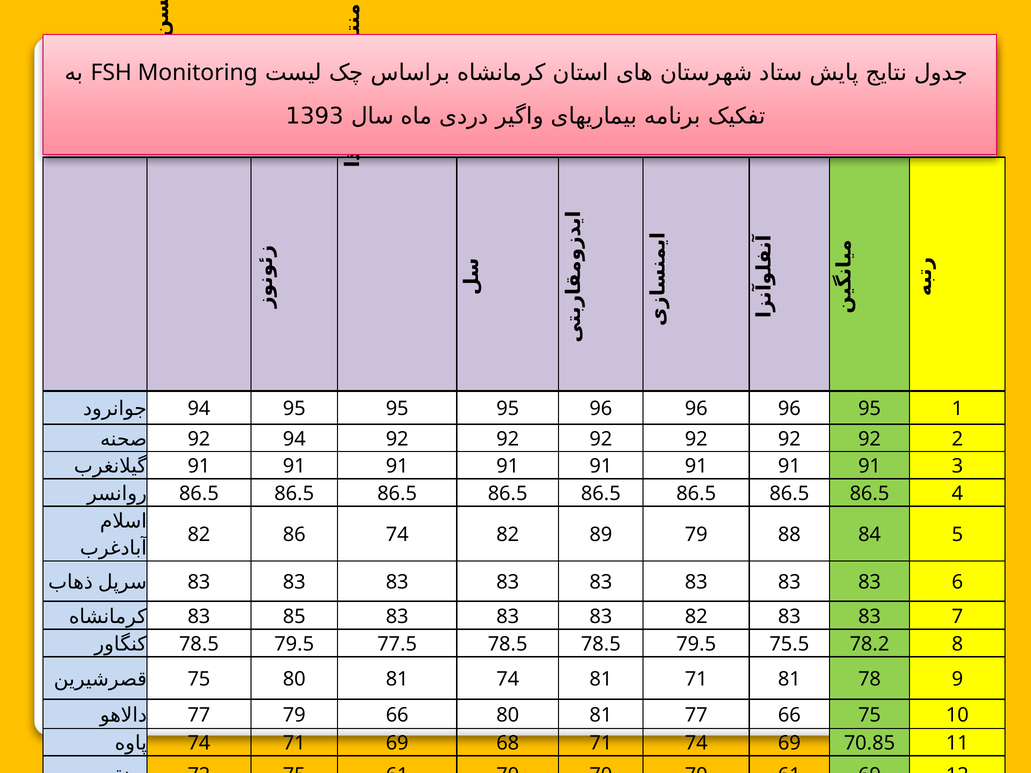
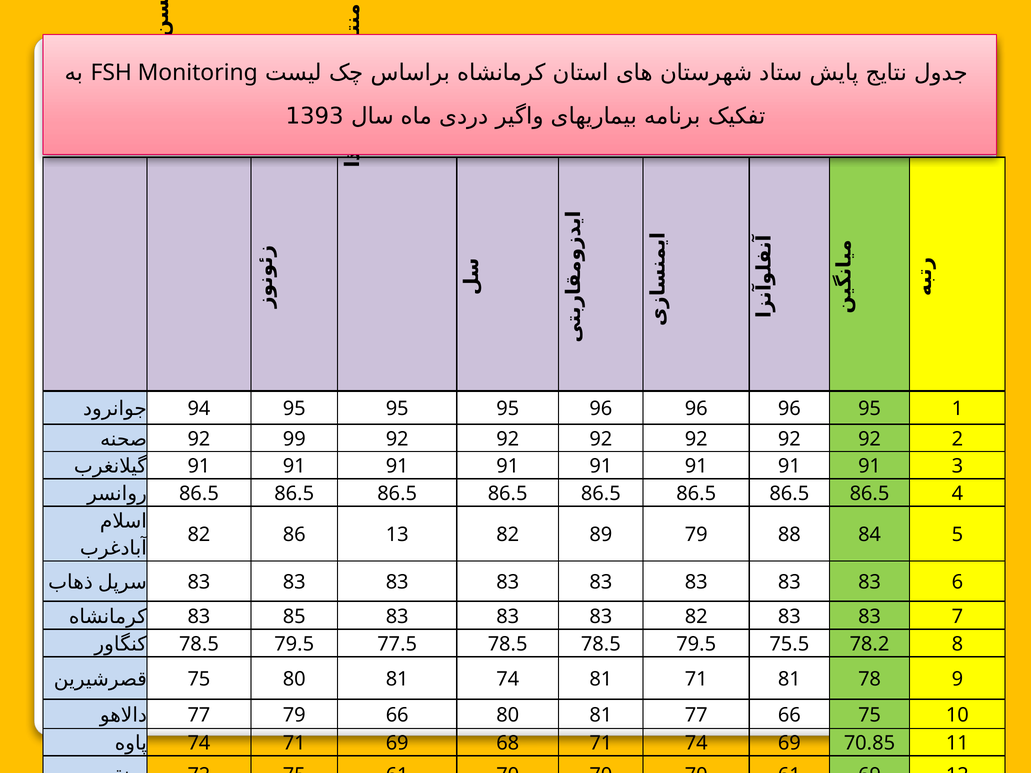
92 94: 94 -> 99 (294, 439)
86 74: 74 -> 13 (397, 535)
